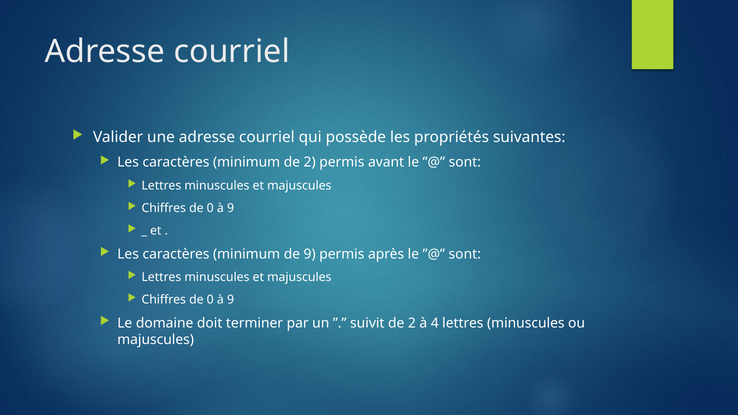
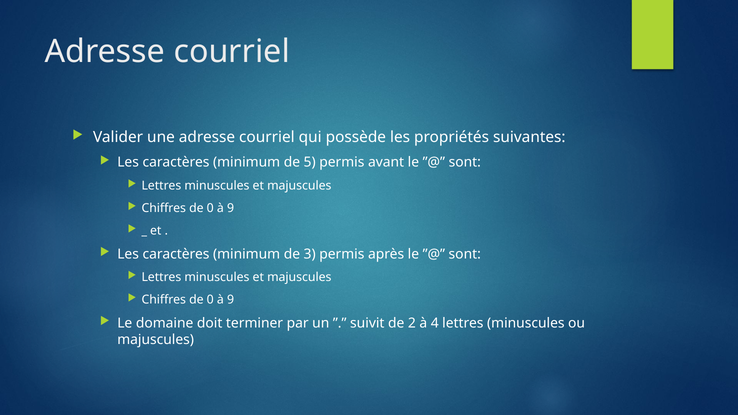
minimum de 2: 2 -> 5 (310, 162)
de 9: 9 -> 3 (310, 254)
